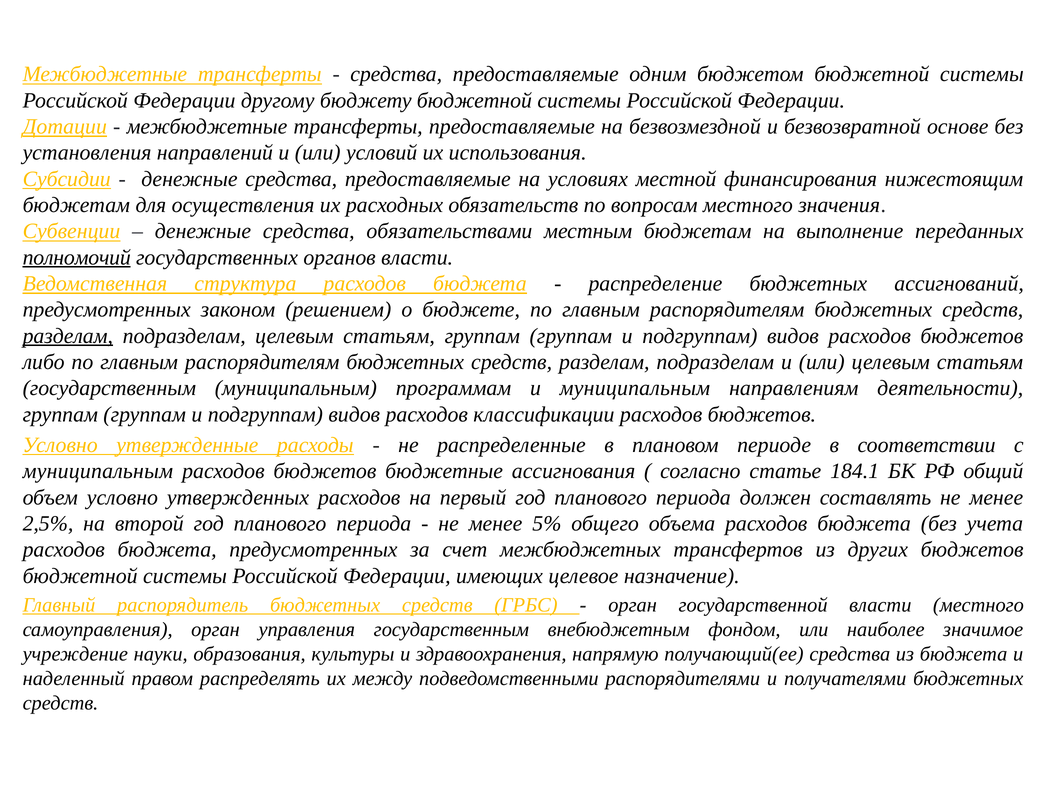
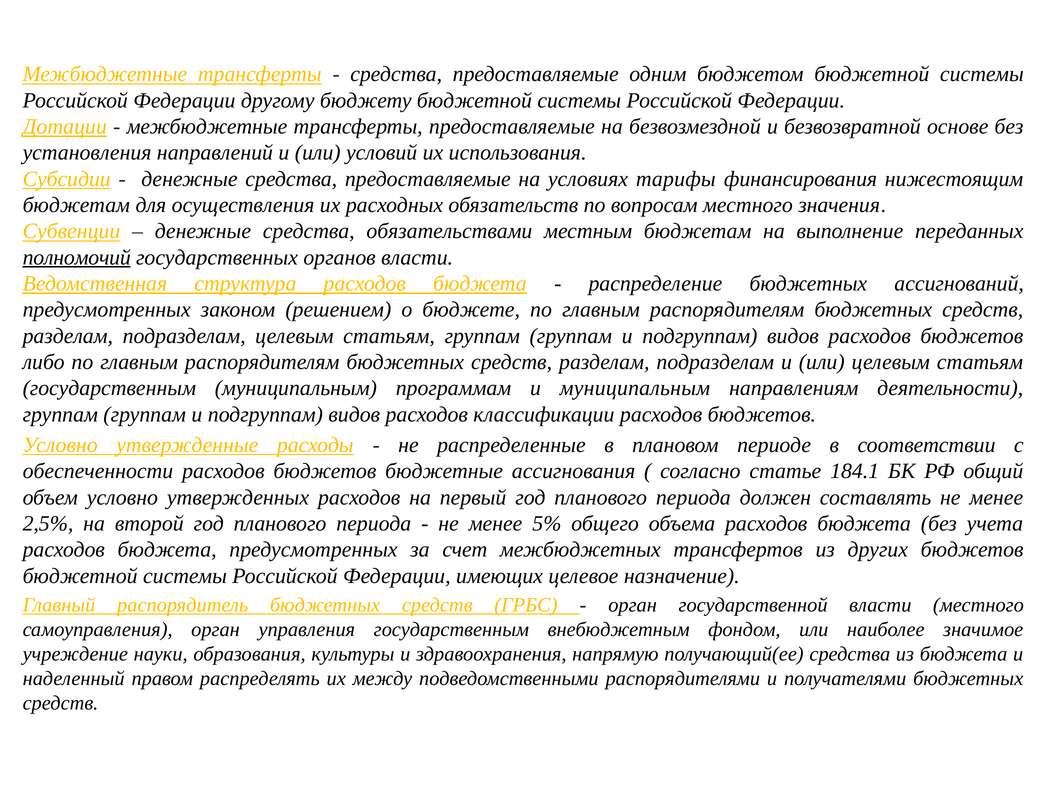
местной: местной -> тарифы (676, 179)
разделам underline: present -> none (68, 336)
муниципальным: муниципальным -> обеспеченности (98, 471)
